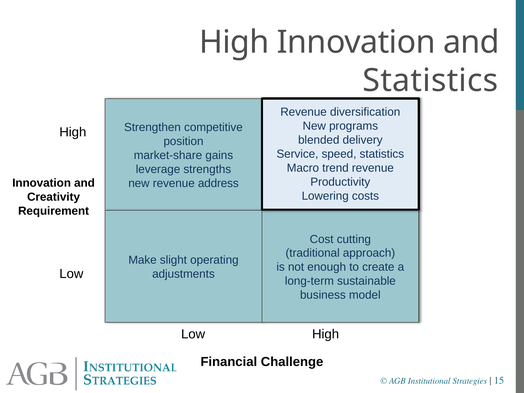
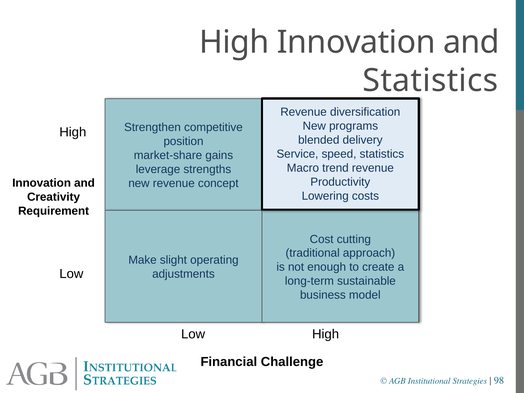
address: address -> concept (218, 183)
15: 15 -> 98 (499, 380)
